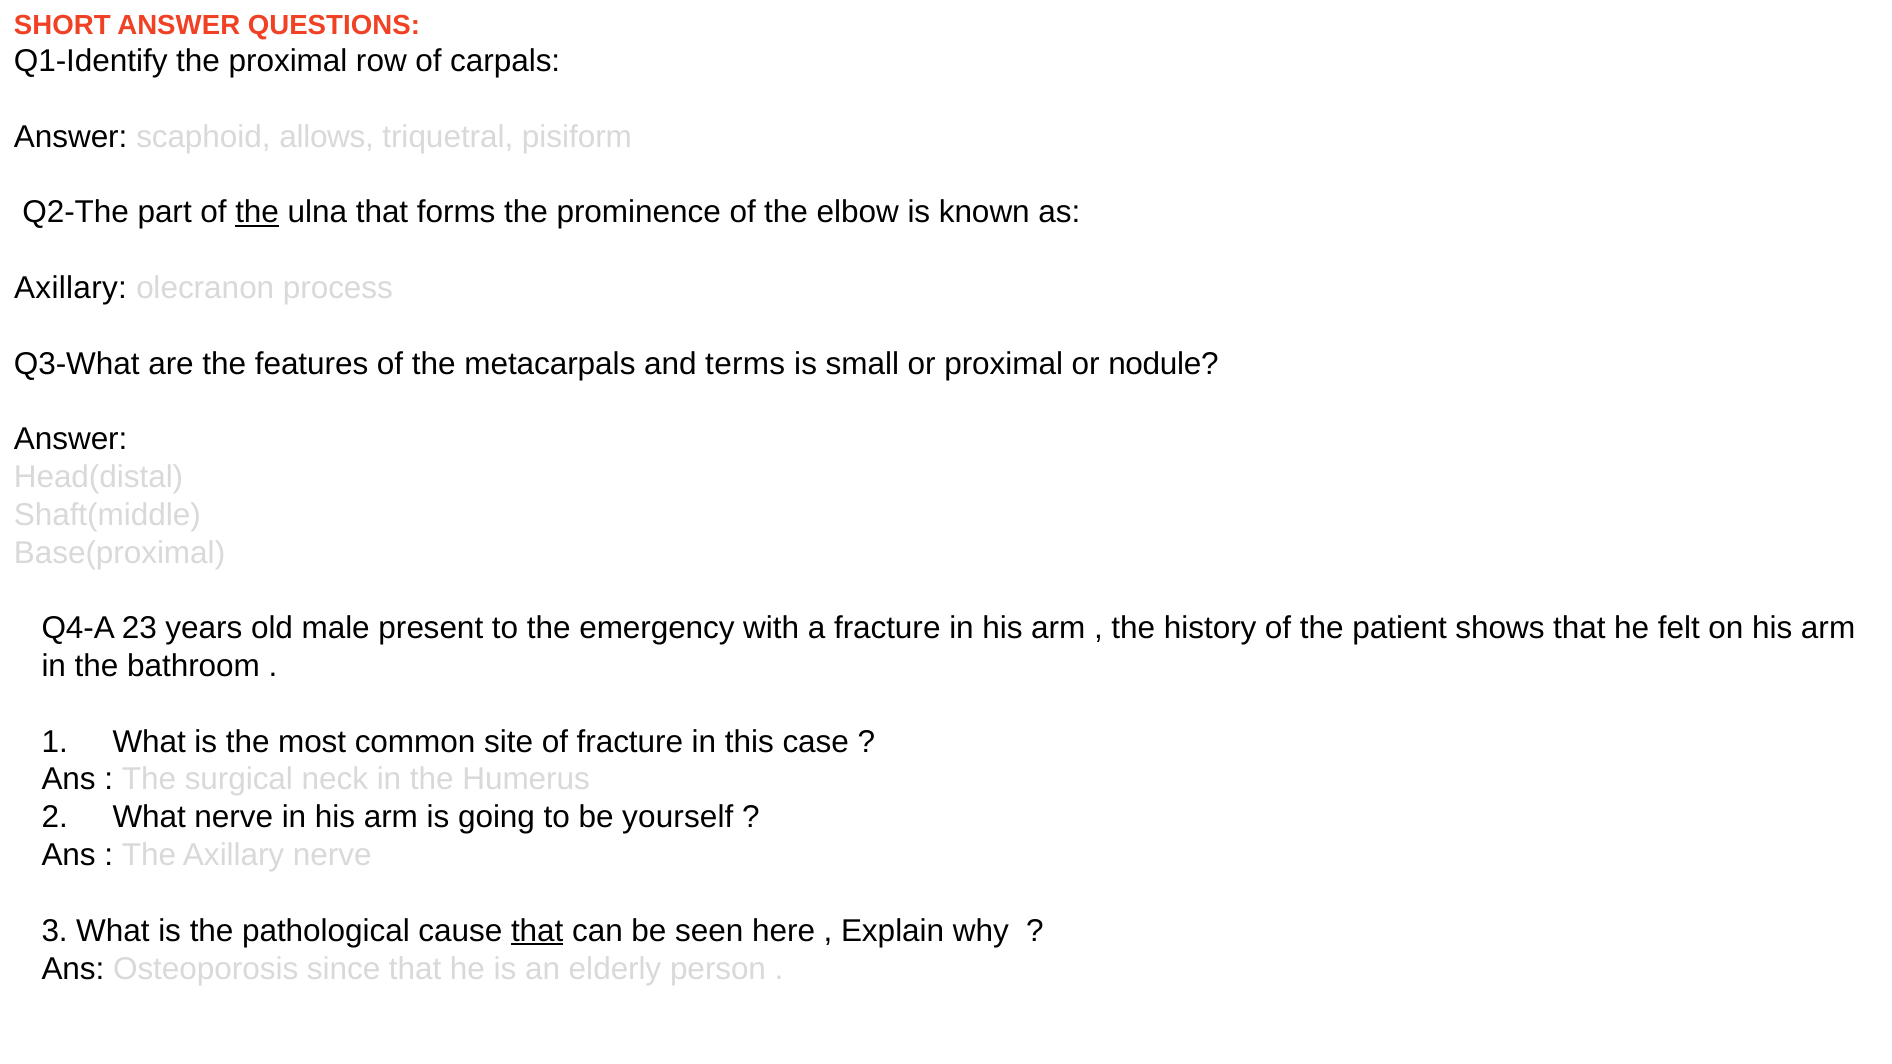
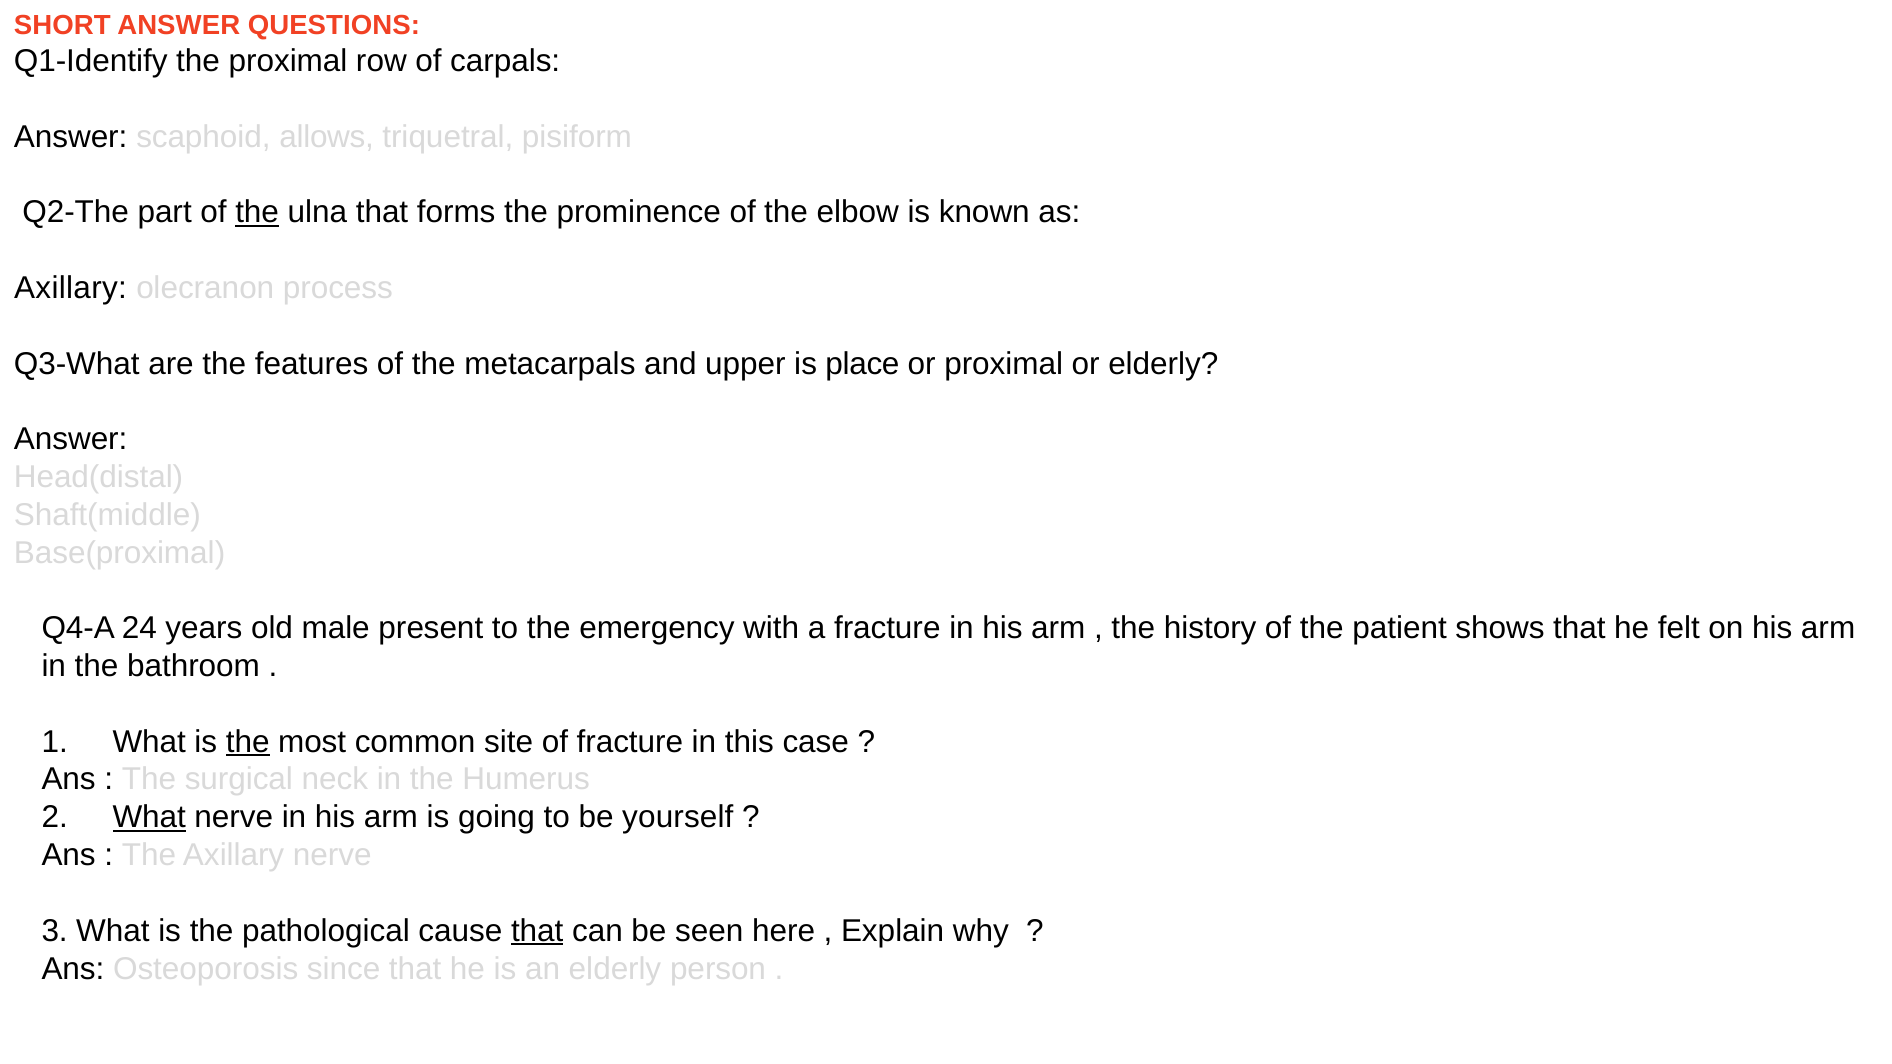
terms: terms -> upper (745, 364)
small: small -> place (862, 364)
or nodule: nodule -> elderly (1163, 364)
23: 23 -> 24 (139, 628)
the underline: none -> present (248, 742)
What underline: none -> present (149, 818)
